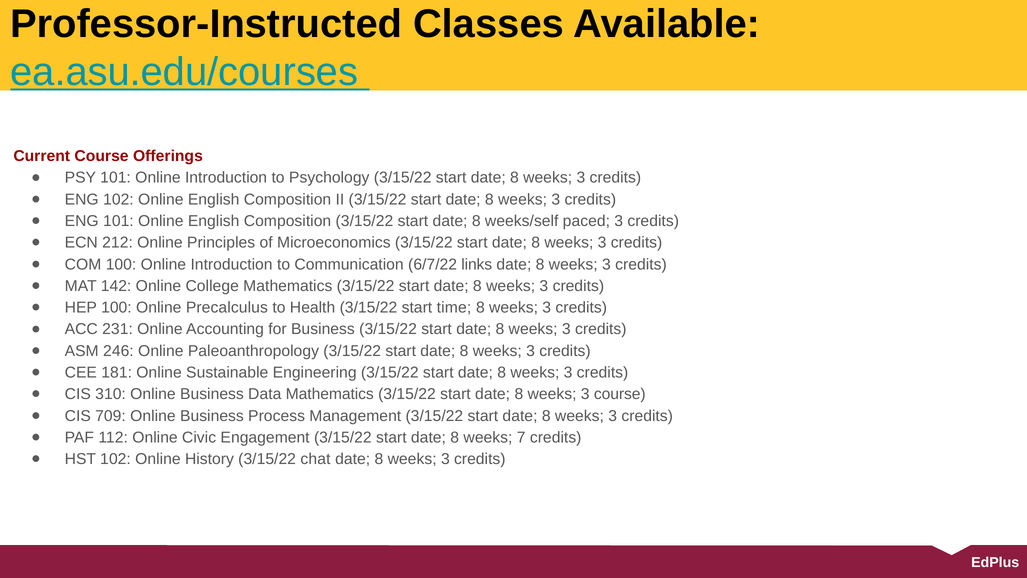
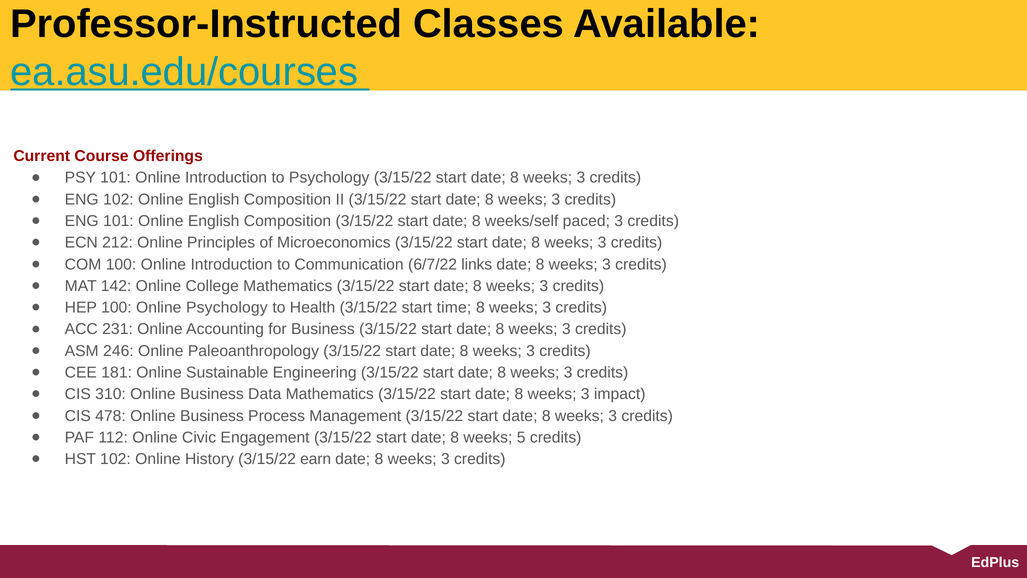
Online Precalculus: Precalculus -> Psychology (227, 307)
3 course: course -> impact (620, 394)
709: 709 -> 478 (110, 416)
7: 7 -> 5 (521, 437)
chat: chat -> earn (316, 459)
